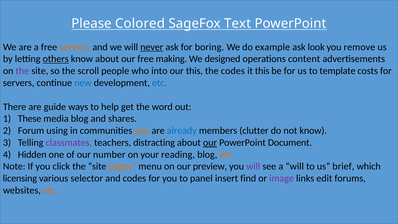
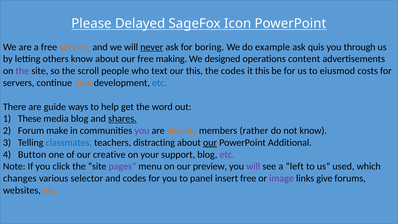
Colored: Colored -> Delayed (140, 23)
Text: Text -> Icon (238, 23)
look: look -> quis (316, 47)
remove: remove -> through (360, 47)
others underline: present -> none (56, 59)
into: into -> text (159, 71)
template: template -> eiusmod (337, 71)
new colour: blue -> orange (83, 83)
shares underline: none -> present (122, 119)
using: using -> make (57, 131)
you colour: orange -> purple (142, 131)
already colour: blue -> orange (182, 131)
clutter: clutter -> rather (254, 131)
classmates colour: purple -> blue (69, 142)
Document: Document -> Additional (290, 142)
Hidden: Hidden -> Button (32, 154)
number: number -> creative (109, 154)
reading: reading -> support (178, 154)
etc colour: orange -> purple (227, 154)
pages colour: orange -> purple (122, 166)
a will: will -> left (295, 166)
brief: brief -> used (343, 166)
licensing: licensing -> changes (20, 178)
insert find: find -> free (248, 178)
edit: edit -> give (324, 178)
